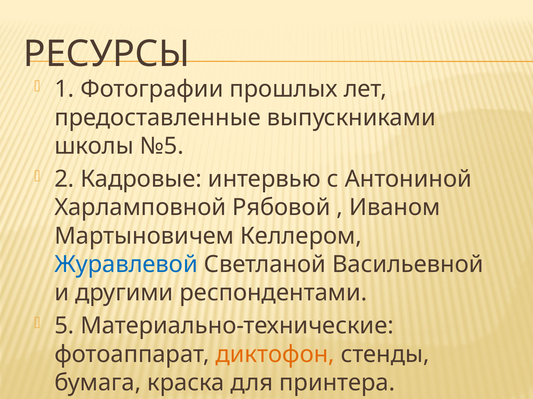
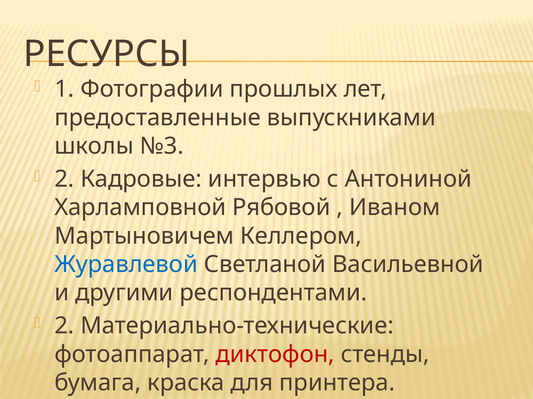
№5: №5 -> №3 (162, 146)
5: 5 -> 2 (64, 326)
диктофон colour: orange -> red (275, 355)
